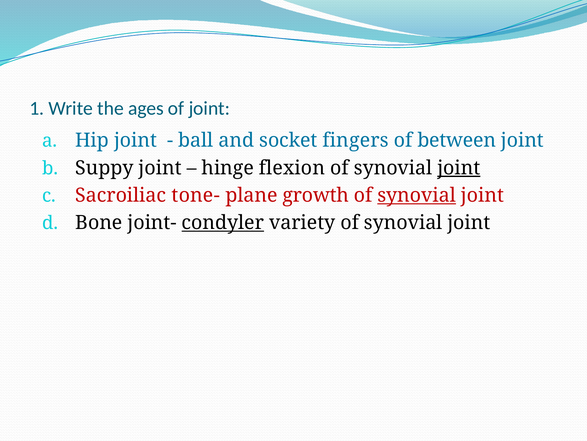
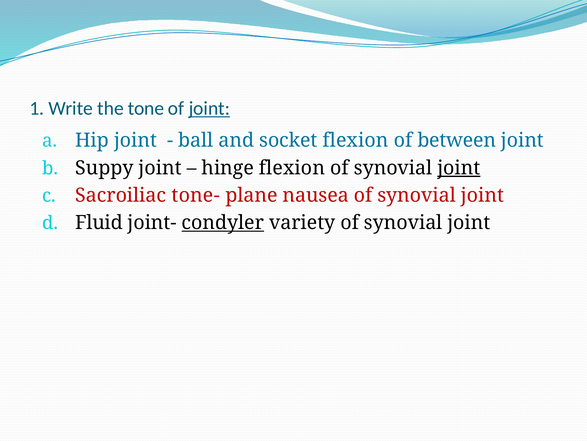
ages: ages -> tone (146, 108)
joint underline: none -> present (209, 108)
socket fingers: fingers -> flexion (356, 140)
growth: growth -> nausea (316, 195)
synovial underline: present -> none (417, 195)
Bone: Bone -> Fluid (99, 222)
